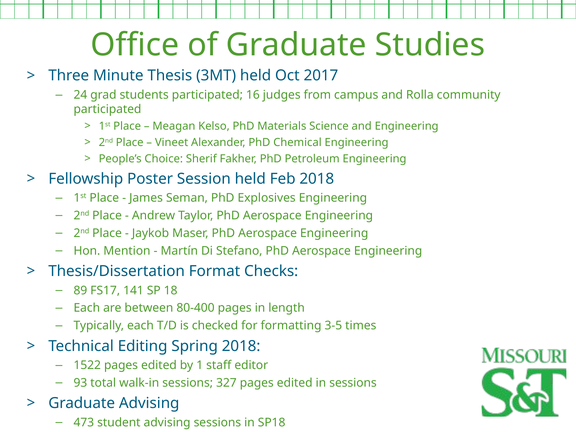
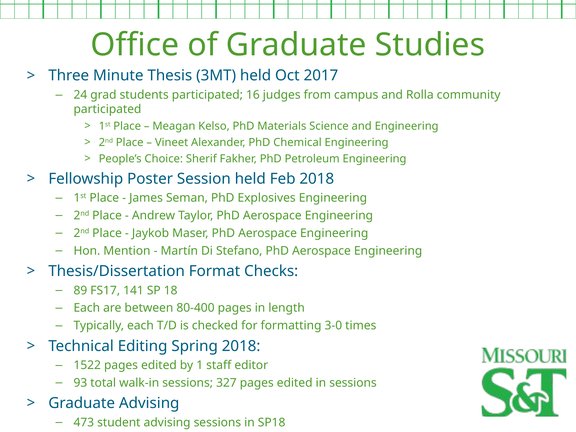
3-5: 3-5 -> 3-0 (333, 326)
